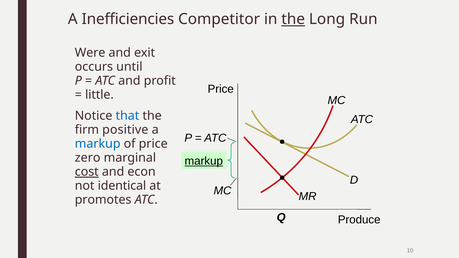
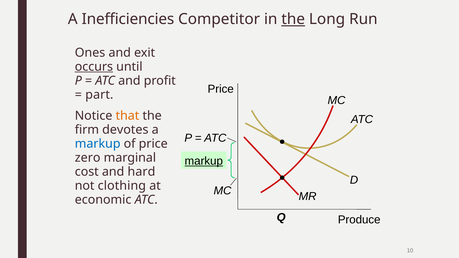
Were: Were -> Ones (90, 53)
occurs underline: none -> present (94, 67)
little: little -> part (99, 95)
that colour: blue -> orange (127, 116)
positive: positive -> devotes (125, 130)
cost underline: present -> none (87, 172)
econ: econ -> hard (141, 172)
identical: identical -> clothing (122, 186)
promotes: promotes -> economic (103, 200)
